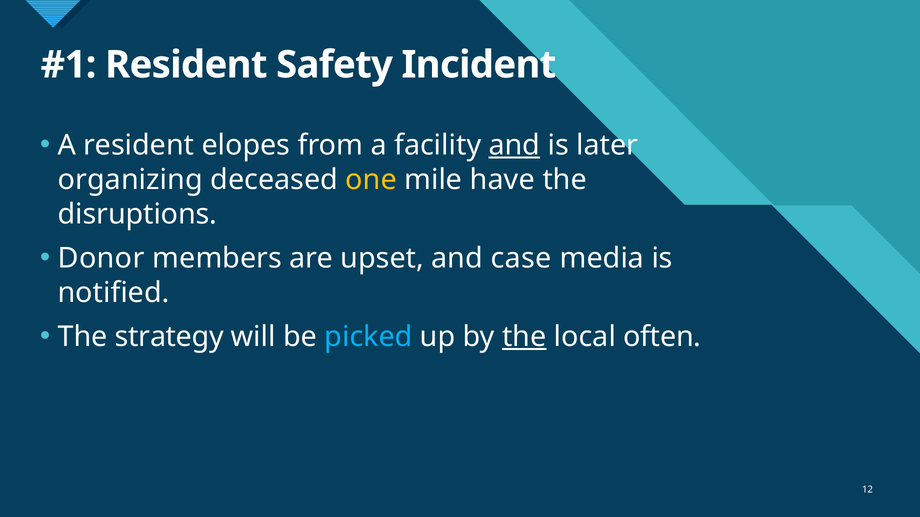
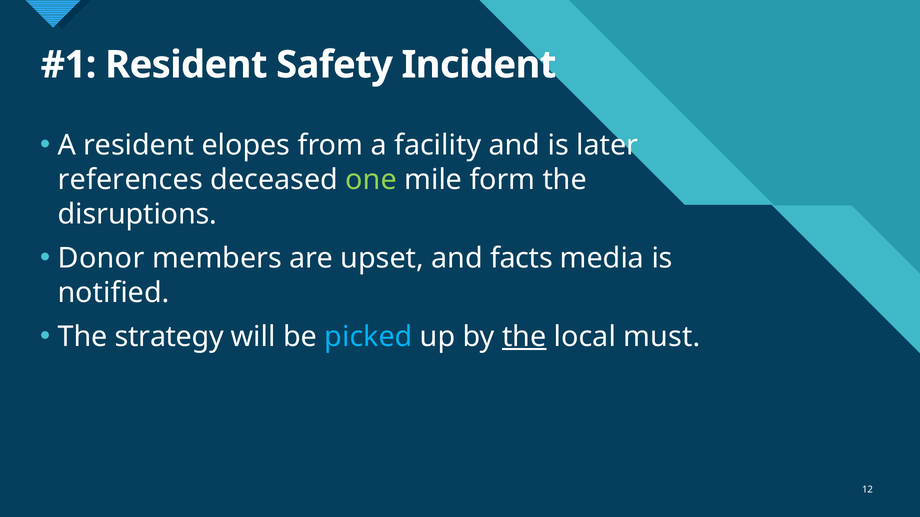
and underline: present -> none (514, 145)
organizing: organizing -> references (130, 180)
one colour: yellow -> light green (371, 180)
have: have -> form (502, 180)
case: case -> facts (521, 258)
often: often -> must (662, 337)
